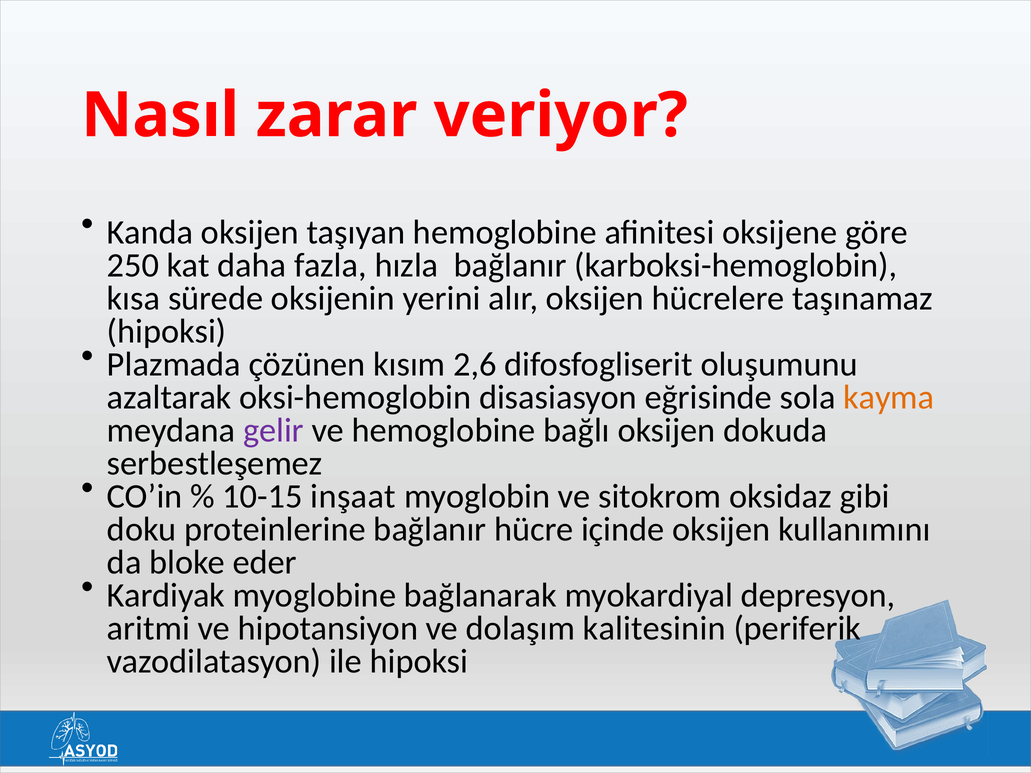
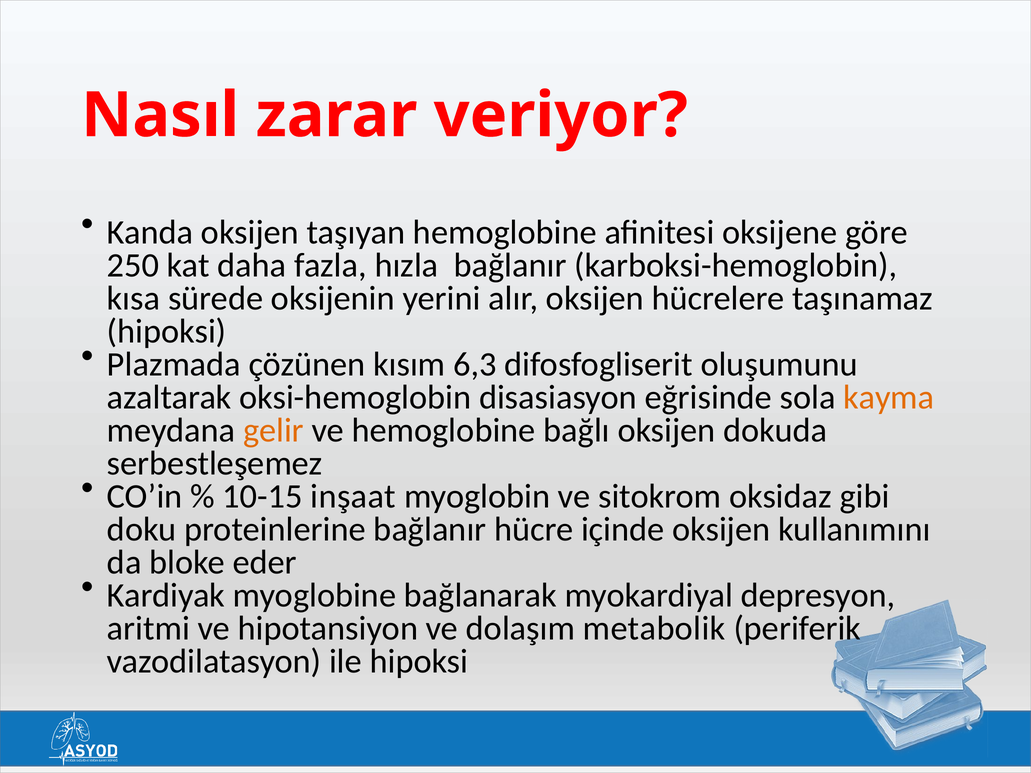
2,6: 2,6 -> 6,3 (475, 365)
gelir colour: purple -> orange (274, 431)
kalitesinin: kalitesinin -> metabolik (654, 629)
